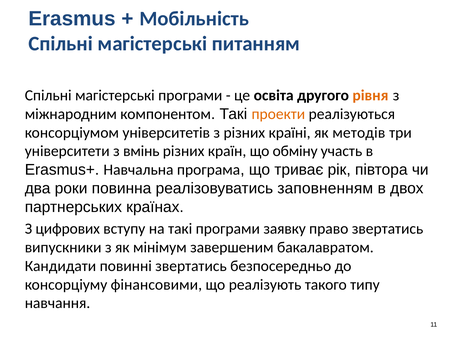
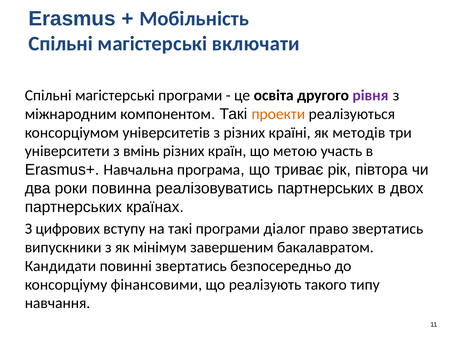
питанням: питанням -> включати (256, 44)
рівня colour: orange -> purple (370, 95)
обміну: обміну -> метою (295, 151)
реалізовуватись заповненням: заповненням -> партнерських (325, 188)
заявку: заявку -> діалог (284, 229)
